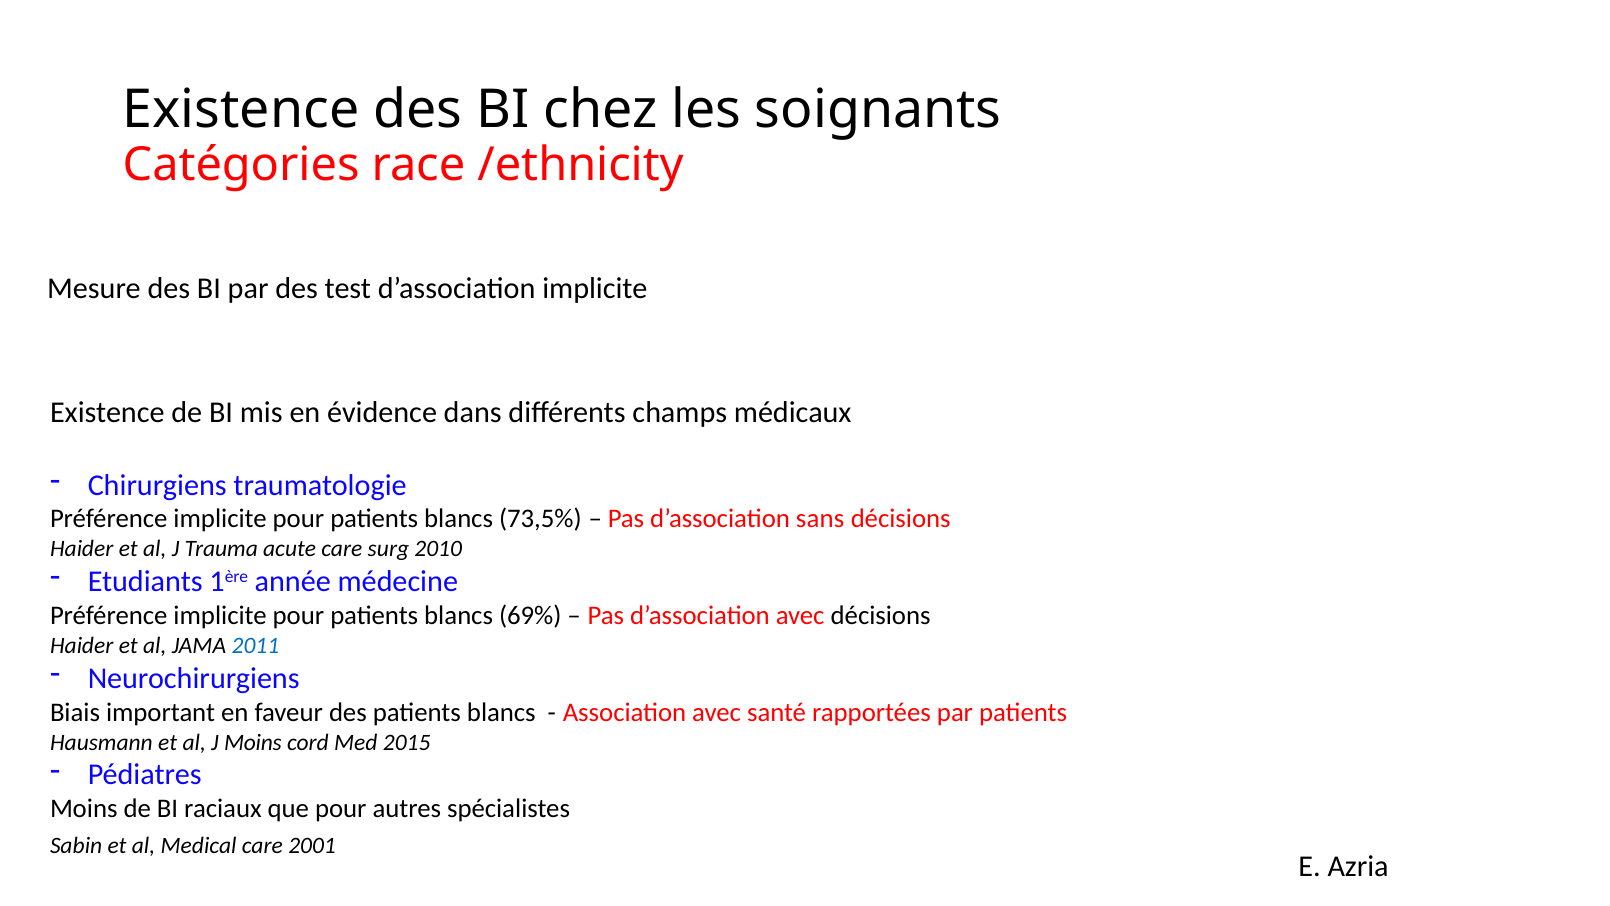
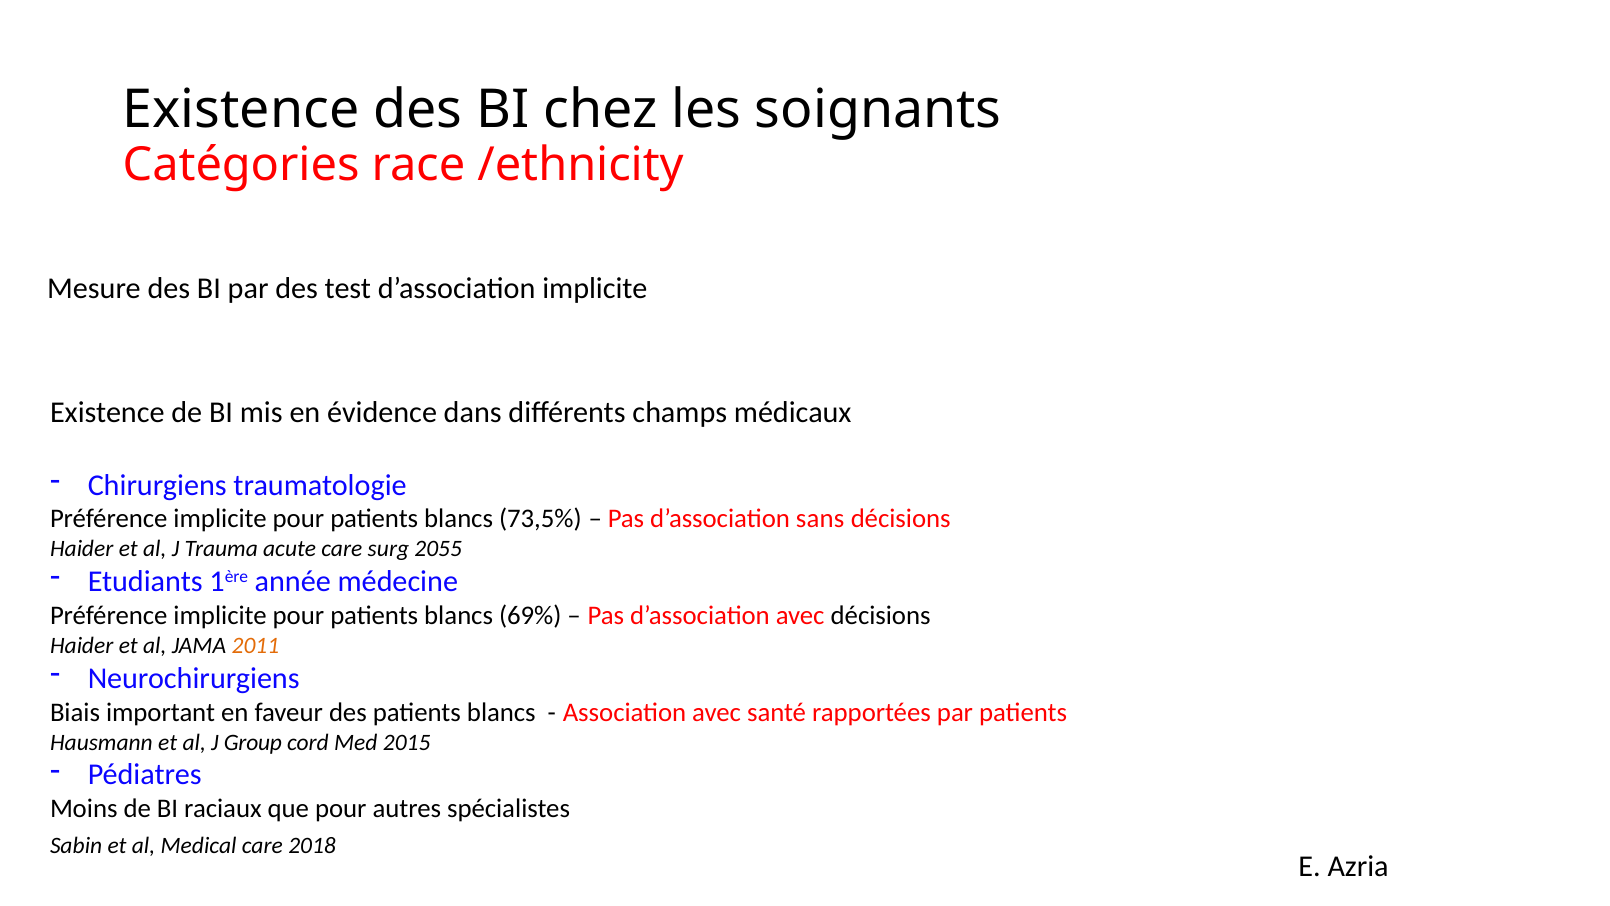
2010: 2010 -> 2055 (438, 549)
2011 colour: blue -> orange (255, 645)
J Moins: Moins -> Group (253, 742)
2001: 2001 -> 2018 (312, 845)
